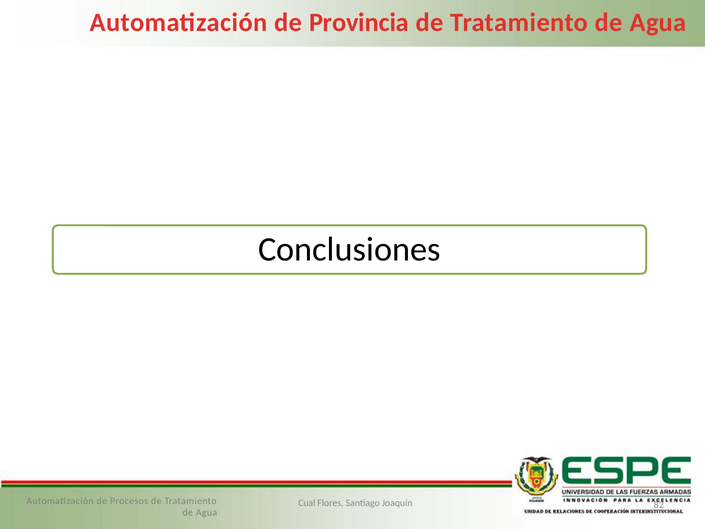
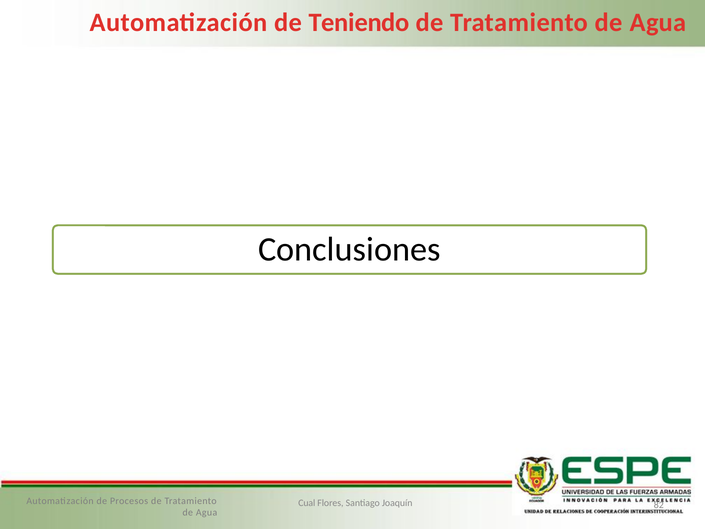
Provincia: Provincia -> Teniendo (359, 22)
